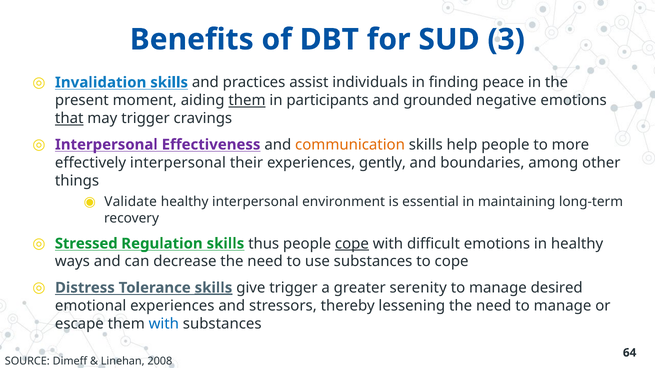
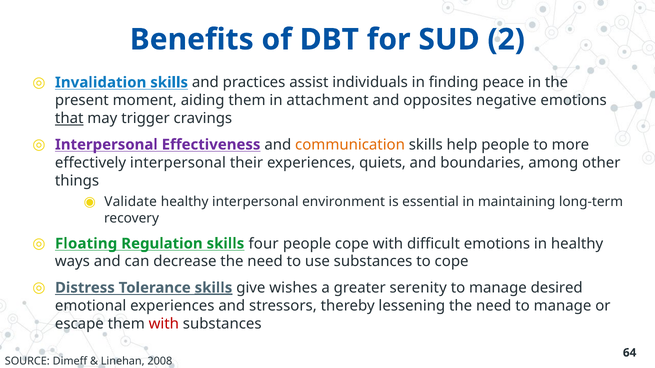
3: 3 -> 2 (506, 40)
them underline: present -> none (247, 101)
participants: participants -> attachment (327, 101)
grounded: grounded -> opposites (438, 101)
gently: gently -> quiets (382, 163)
Stressed: Stressed -> Floating (86, 244)
thus: thus -> four (264, 244)
cope underline: present -> none (352, 244)
give trigger: trigger -> wishes (293, 288)
with colour: blue -> red (164, 324)
